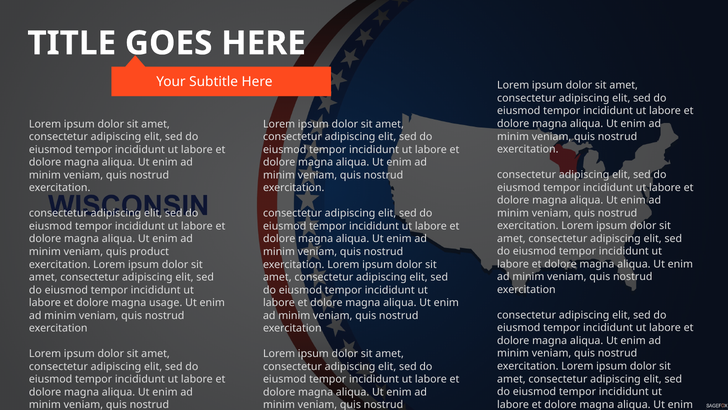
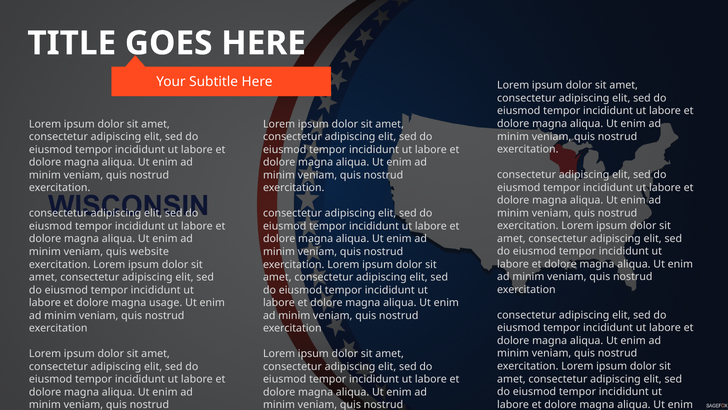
product: product -> website (149, 251)
